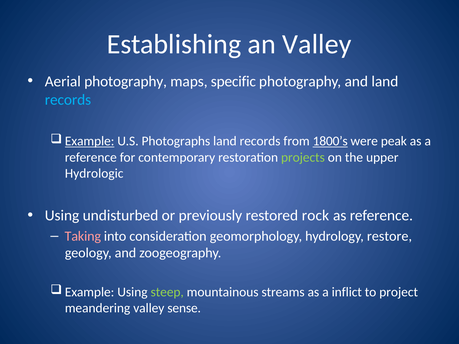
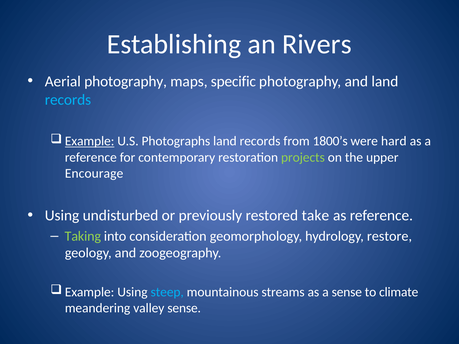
an Valley: Valley -> Rivers (317, 44)
1800’s underline: present -> none (330, 141)
peak: peak -> hard (394, 141)
Hydrologic: Hydrologic -> Encourage (94, 173)
rock: rock -> take (315, 216)
Taking colour: pink -> light green (83, 236)
steep colour: light green -> light blue (167, 292)
a inflict: inflict -> sense (347, 292)
project: project -> climate (399, 292)
